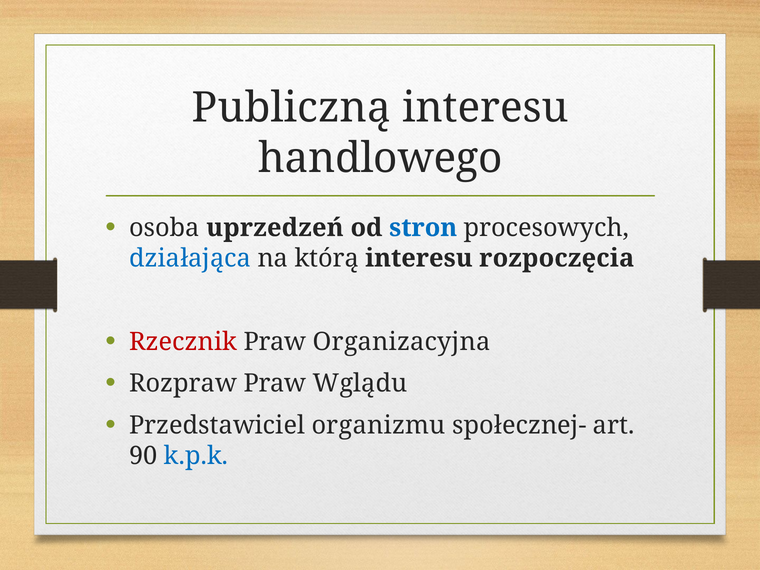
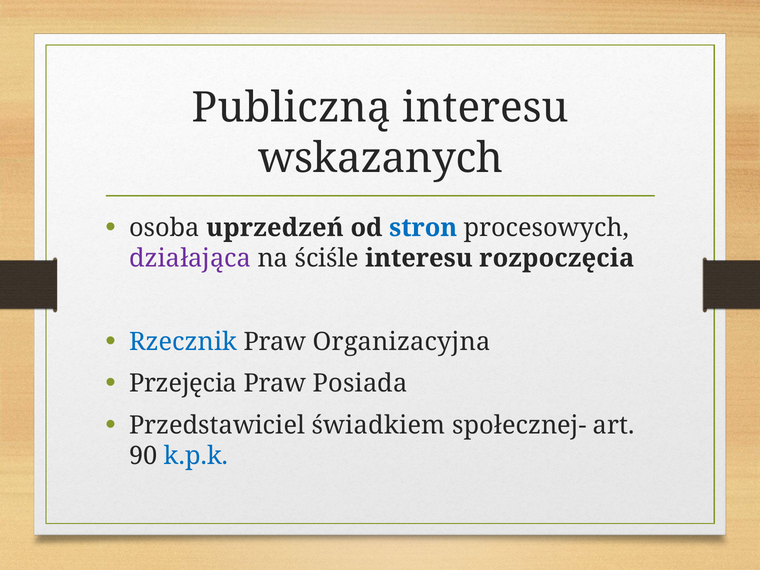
handlowego: handlowego -> wskazanych (380, 159)
działająca colour: blue -> purple (190, 258)
którą: którą -> ściśle (327, 258)
Rzecznik colour: red -> blue (183, 342)
Rozpraw: Rozpraw -> Przejęcia (183, 384)
Wglądu: Wglądu -> Posiada (360, 384)
organizmu: organizmu -> świadkiem (379, 425)
